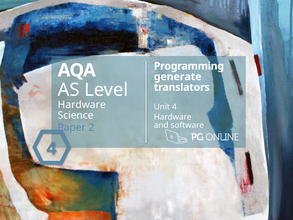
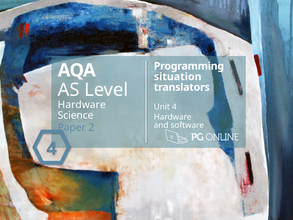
generate: generate -> situation (178, 77)
